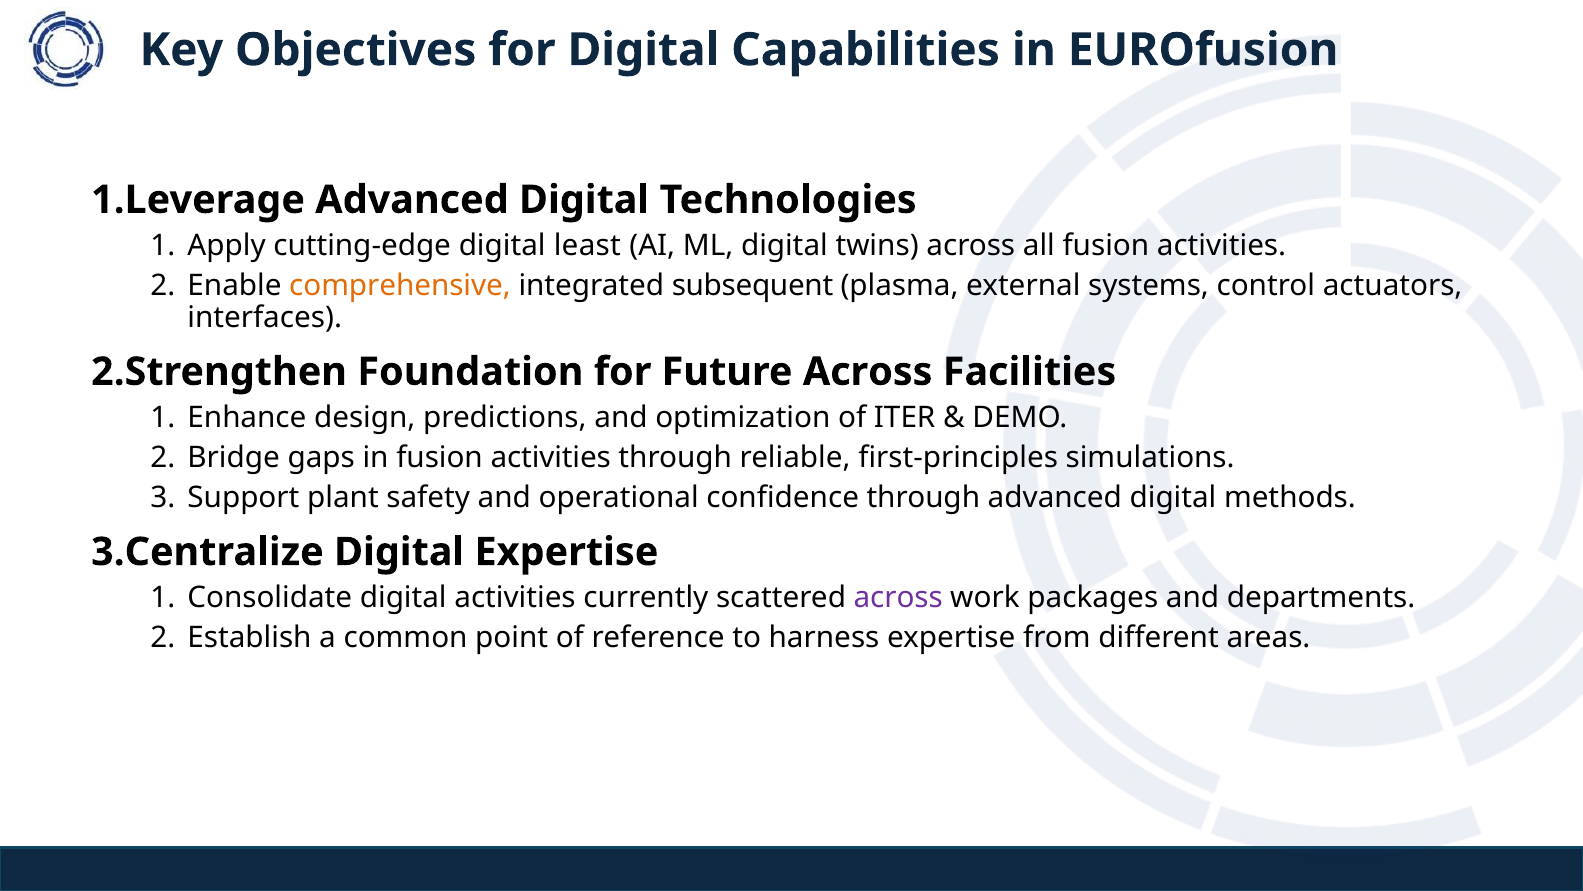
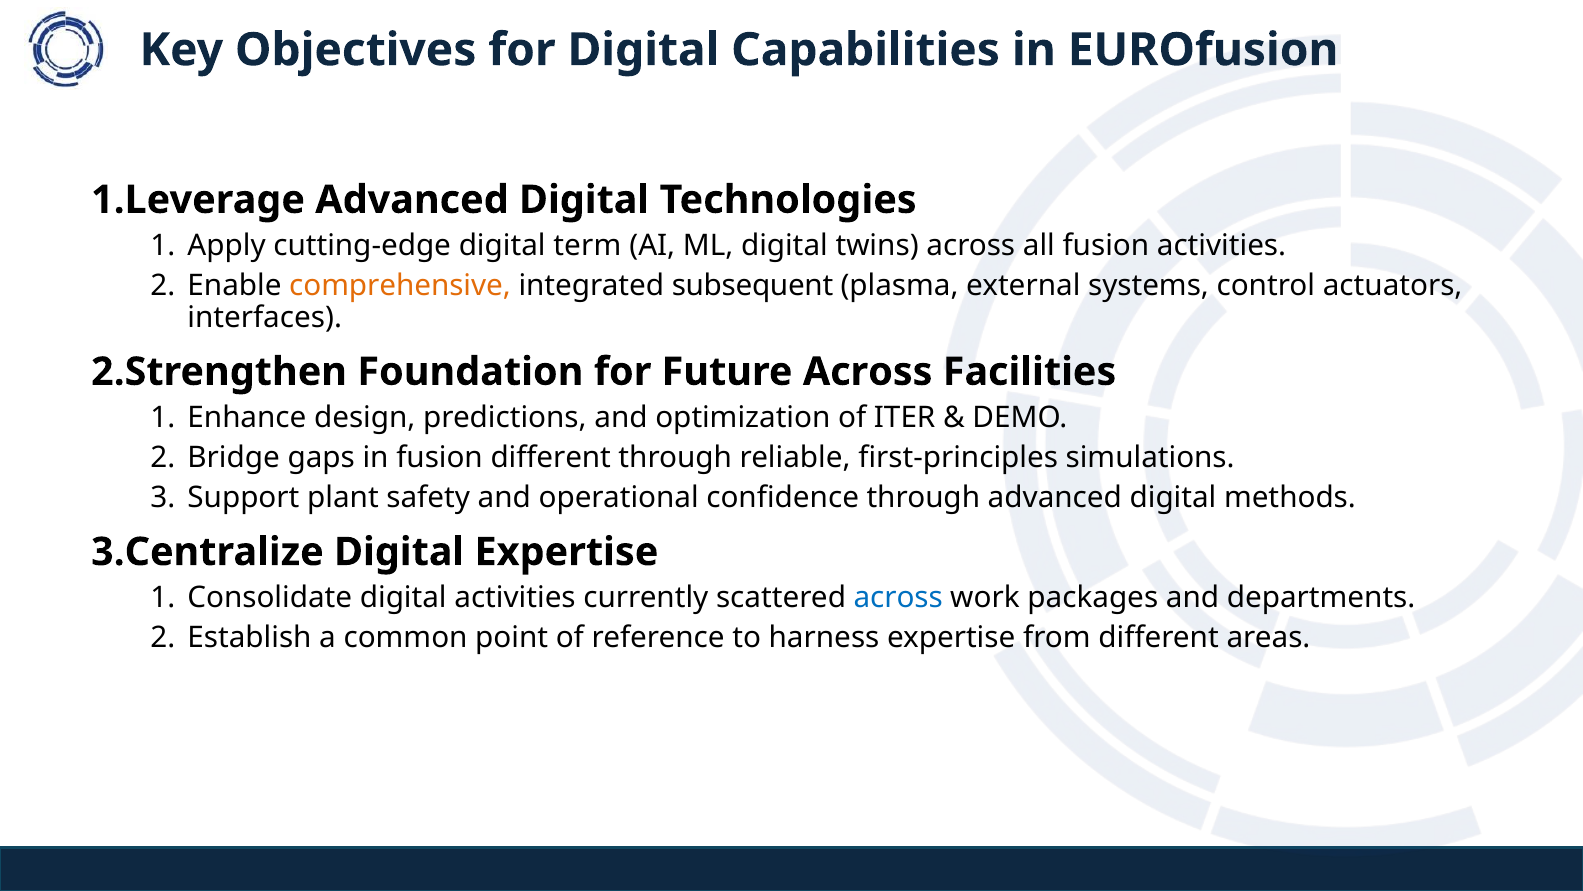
least: least -> term (587, 245)
in fusion activities: activities -> different (551, 458)
across colour: purple -> blue (898, 597)
